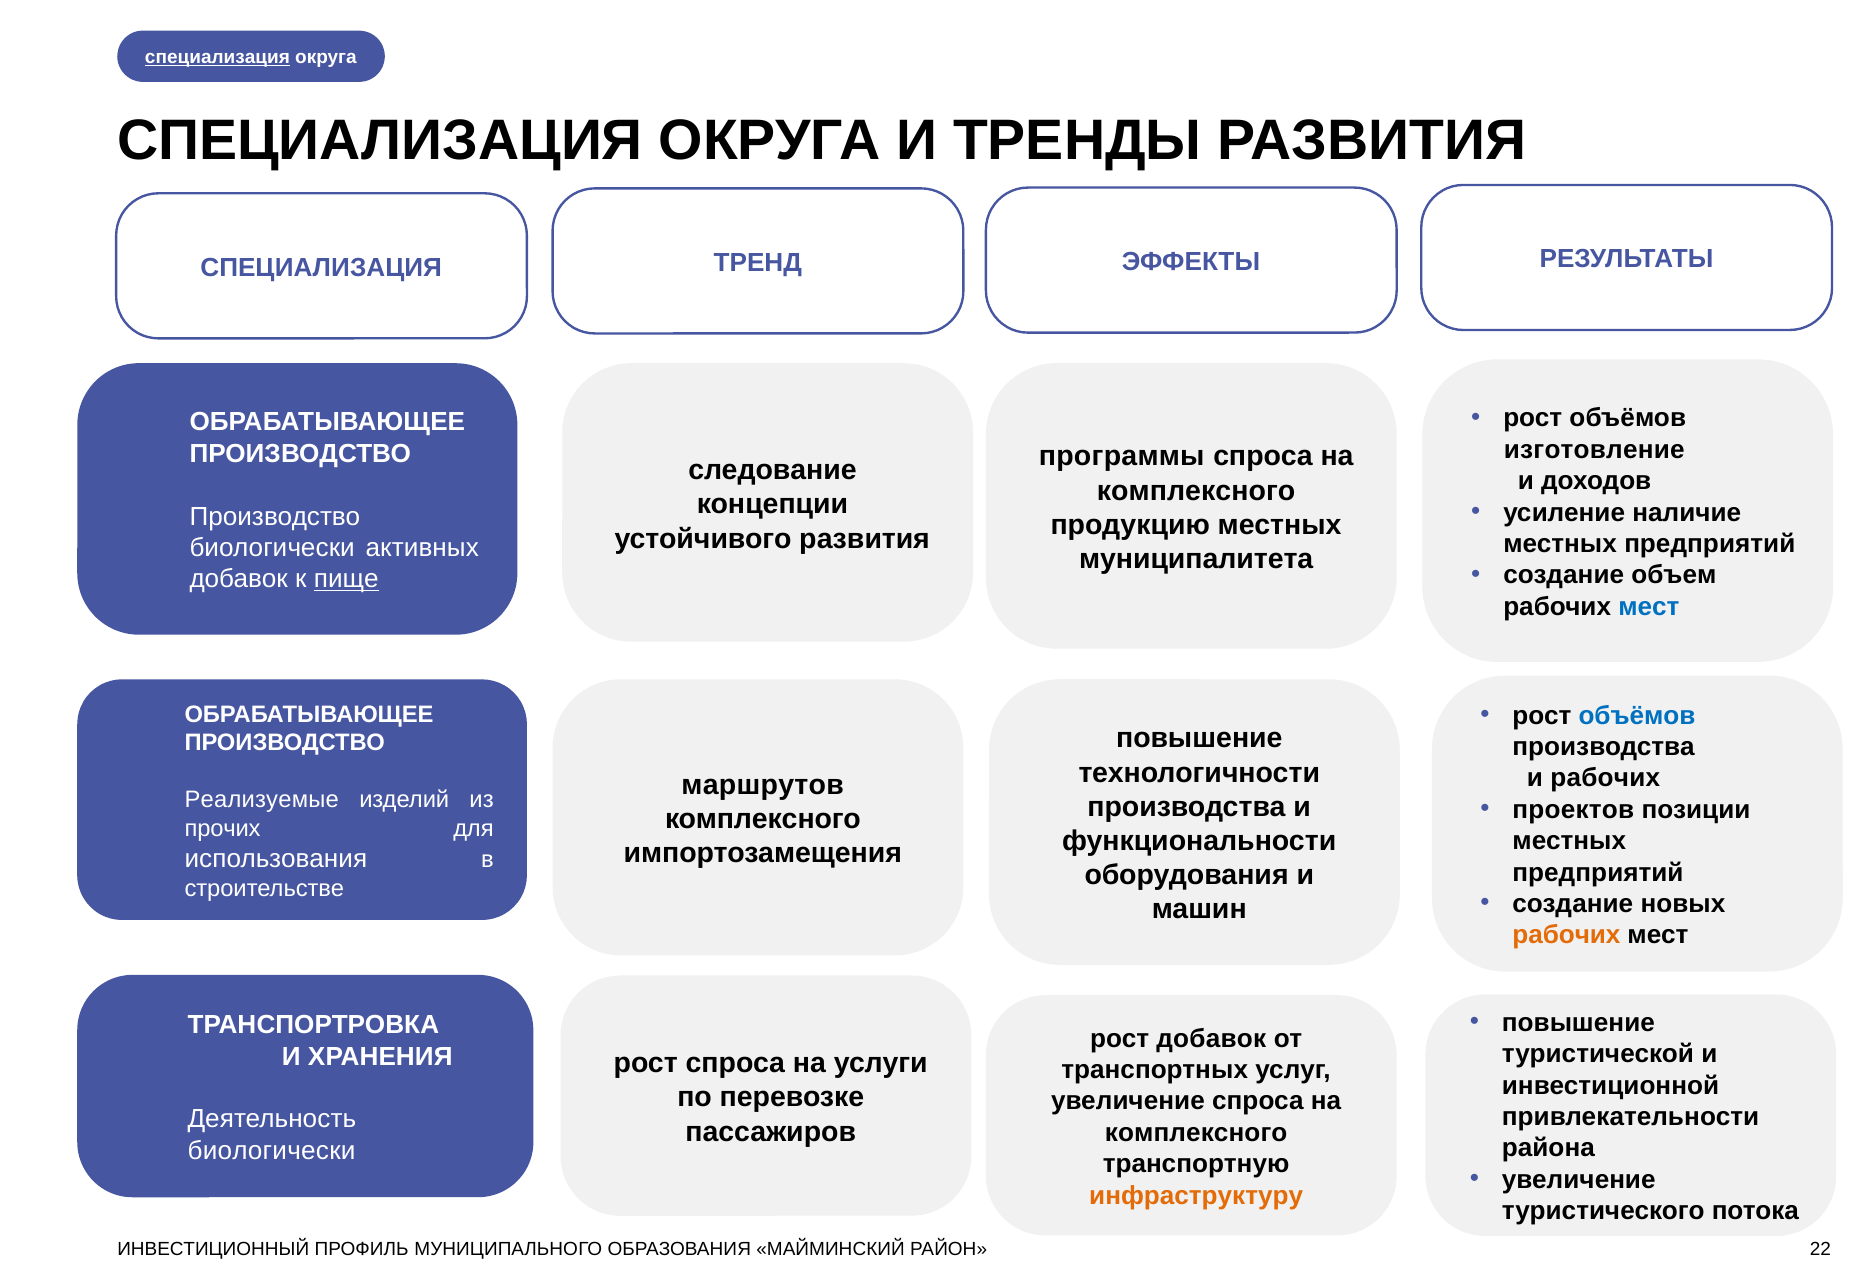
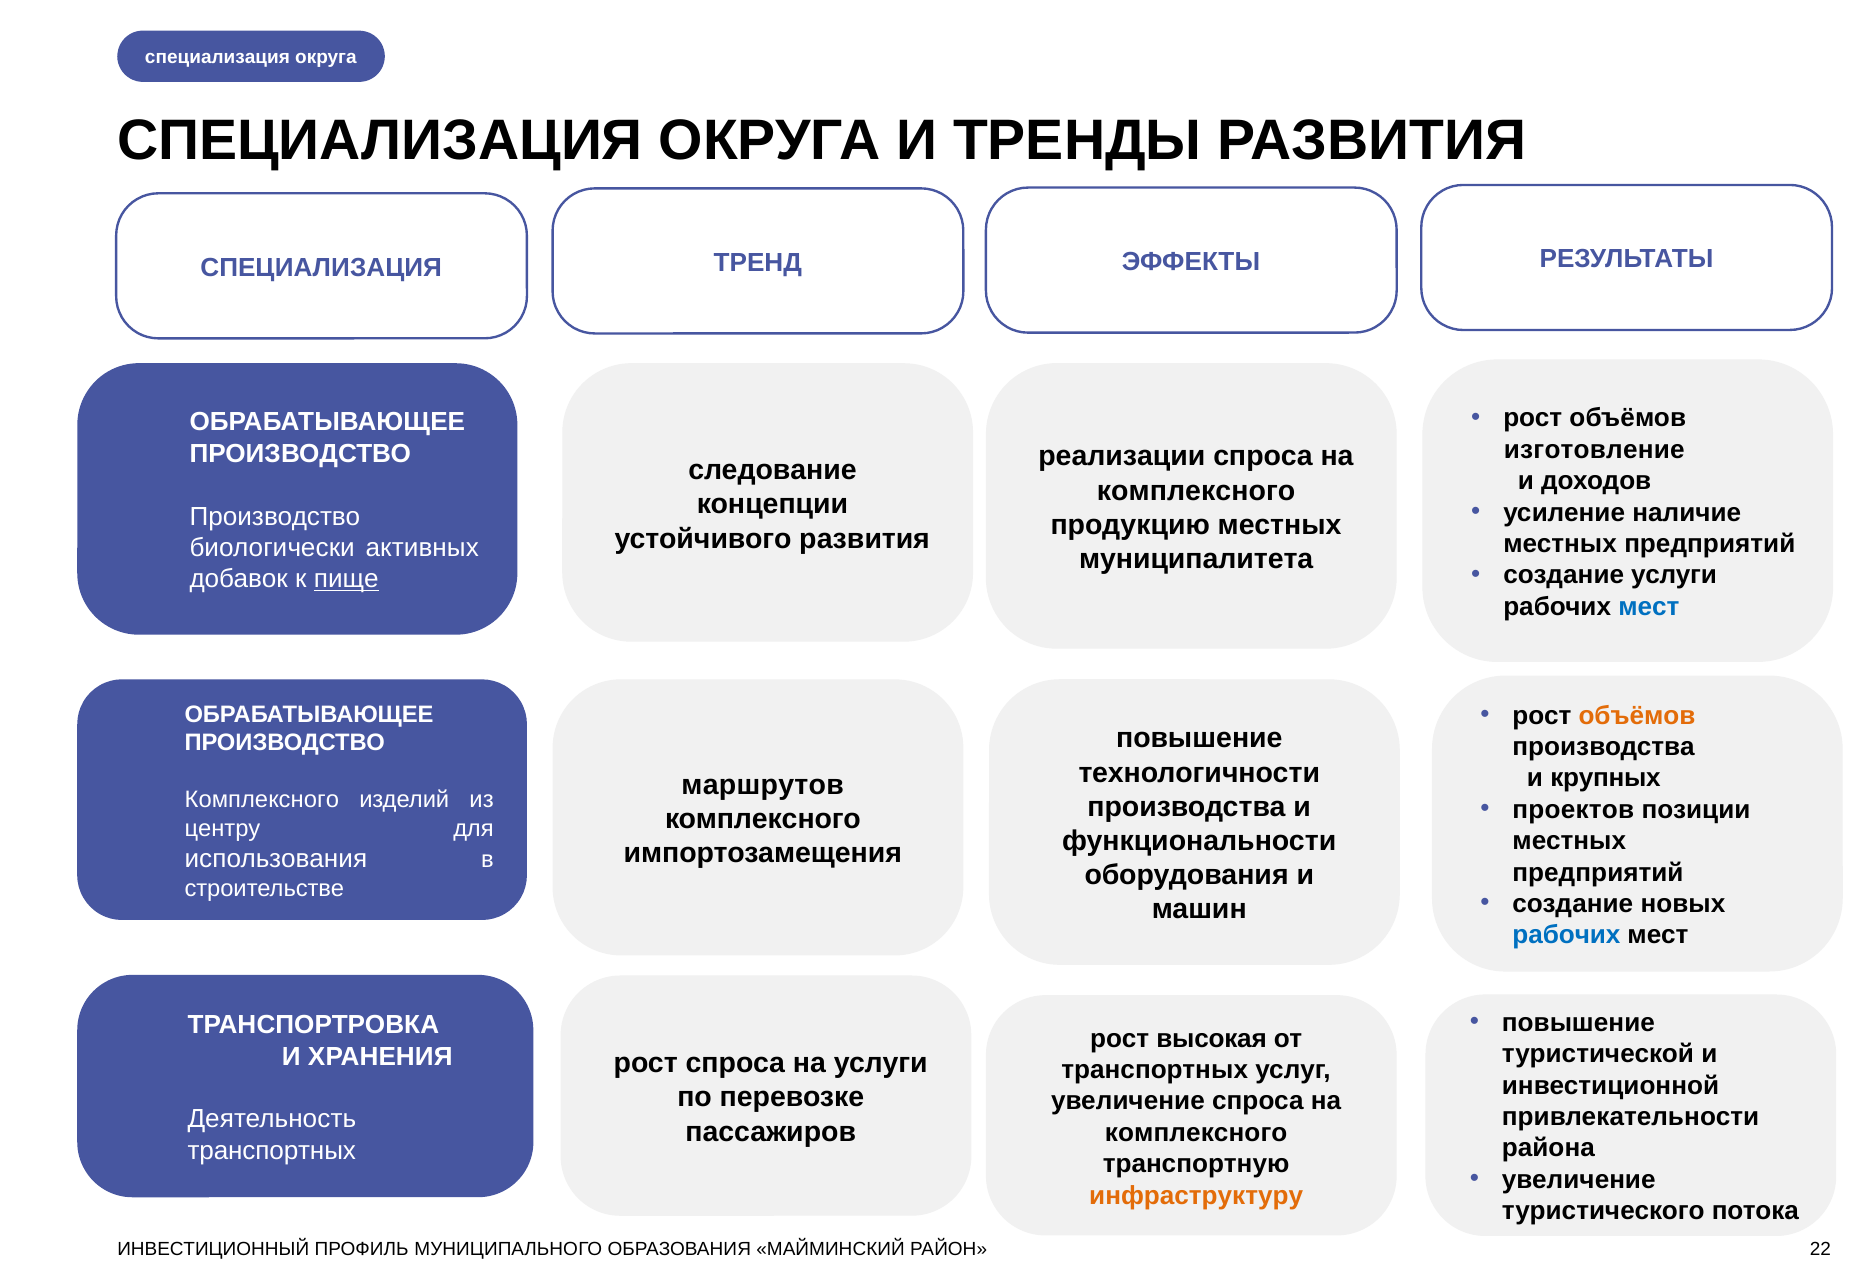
специализация underline: present -> none (217, 58)
программы: программы -> реализации (1122, 456)
создание объем: объем -> услуги (1674, 575)
объёмов colour: blue -> orange (1637, 715)
и рабочих: рабочих -> крупных (1605, 778)
Реализуемые: Реализуемые -> Комплексного (262, 800)
прочих: прочих -> центру (222, 828)
рабочих colour: orange -> blue (1566, 935)
рост добавок: добавок -> высокая (1212, 1038)
биологически: биологически -> транспортных (272, 1150)
